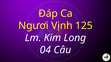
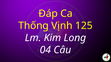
Ngươi: Ngươi -> Thống (34, 26)
